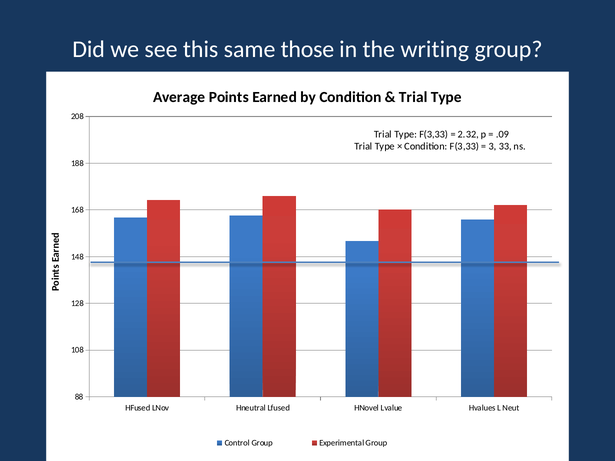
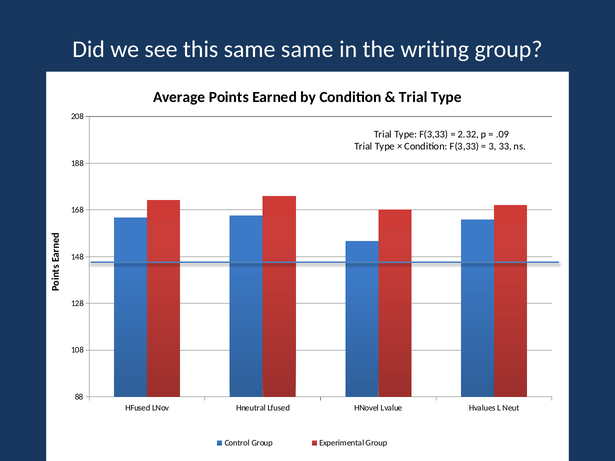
same those: those -> same (307, 49)
